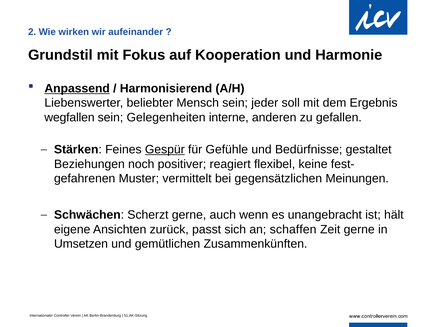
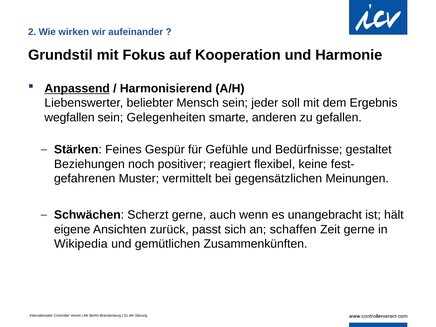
interne: interne -> smarte (229, 118)
Gespür underline: present -> none (165, 150)
Umsetzen: Umsetzen -> Wikipedia (81, 244)
